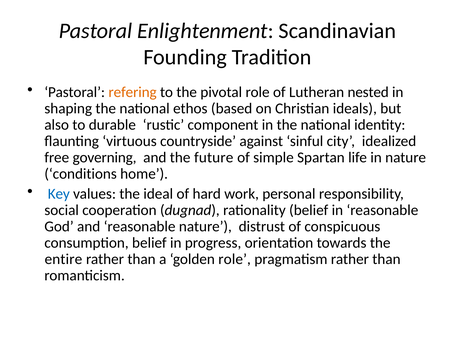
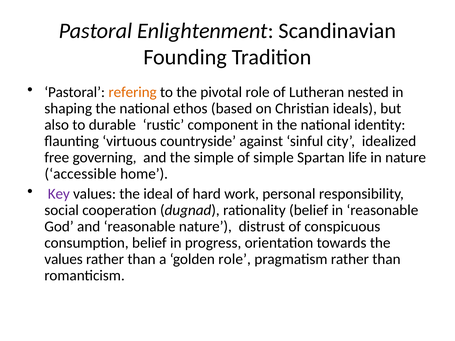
the future: future -> simple (214, 158)
conditions: conditions -> accessible (80, 174)
Key colour: blue -> purple (59, 194)
entire: entire -> values (64, 259)
